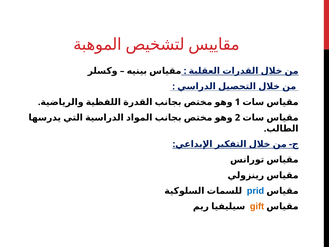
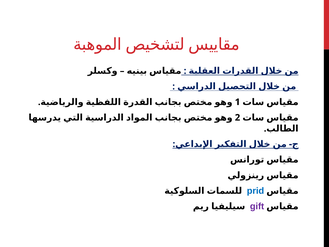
gift colour: orange -> purple (257, 206)
